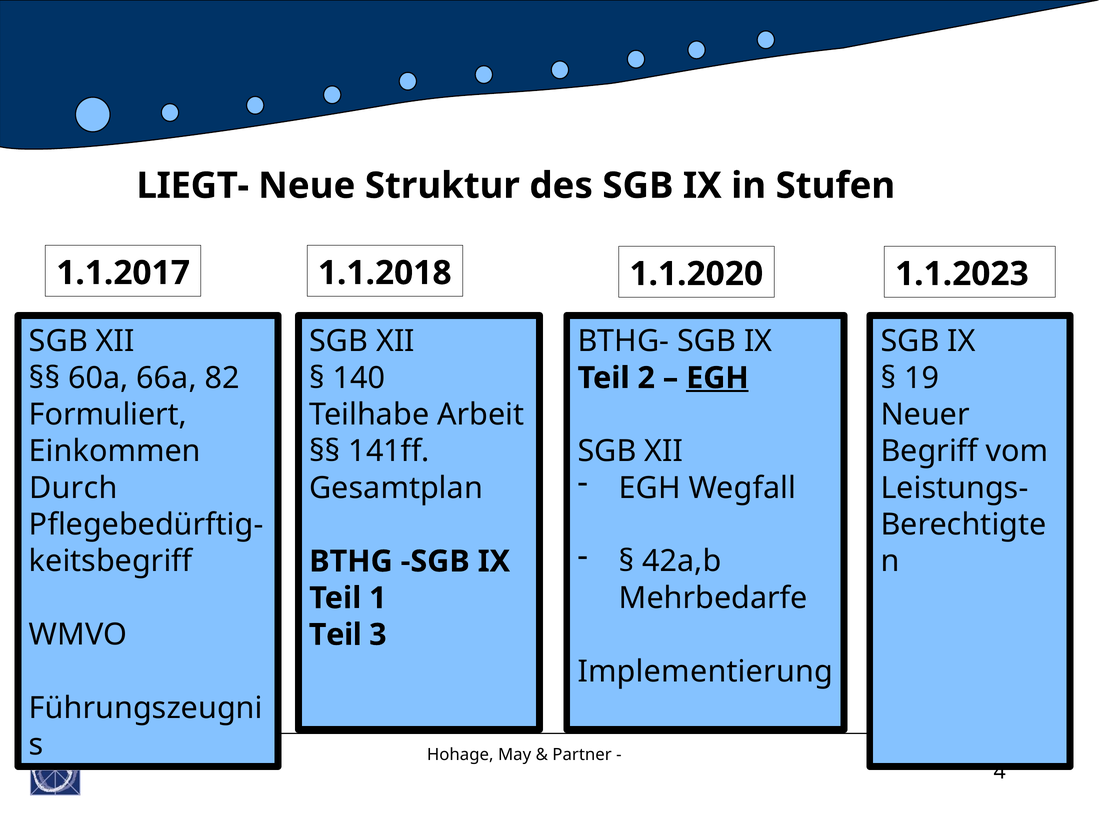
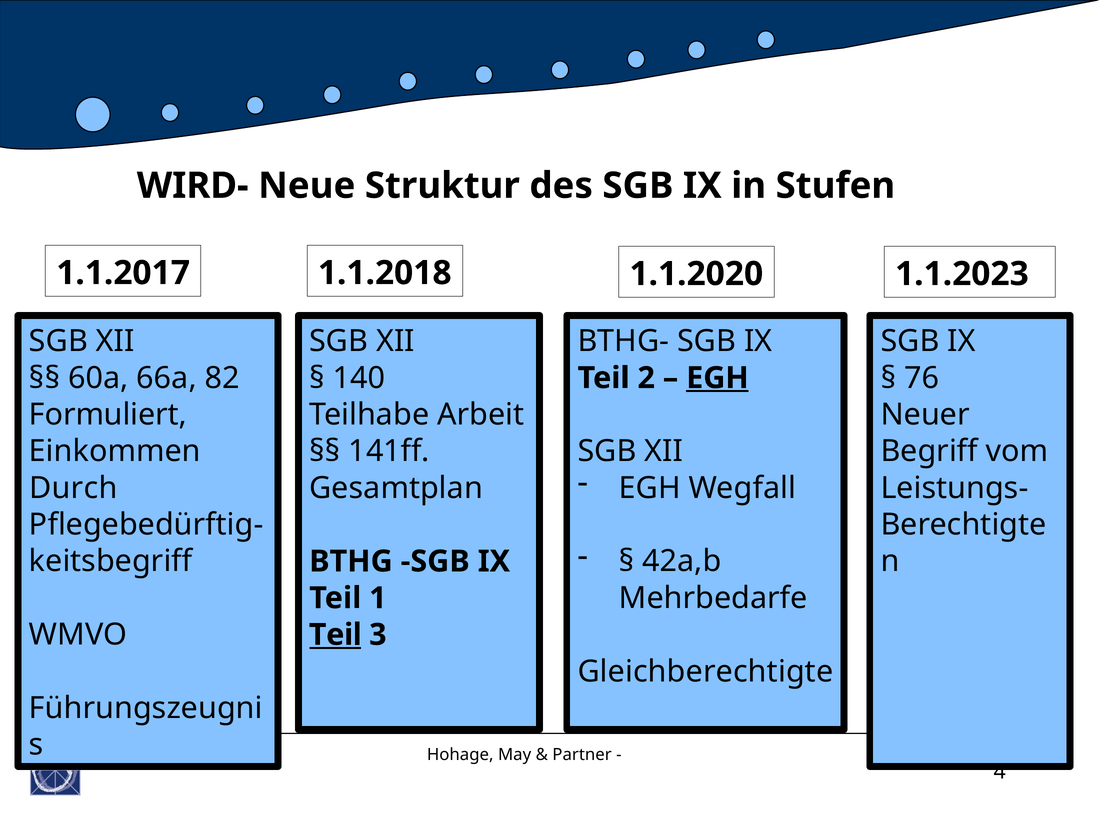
LIEGT-: LIEGT- -> WIRD- (193, 186)
19: 19 -> 76 (922, 378)
Teil underline: none -> present (335, 634)
Implementierung: Implementierung -> Gleichberechtigte (705, 671)
